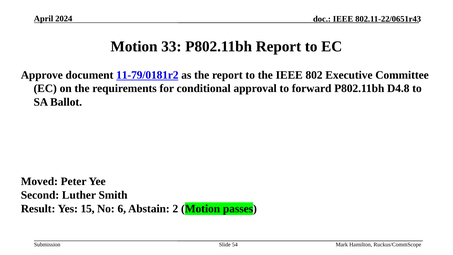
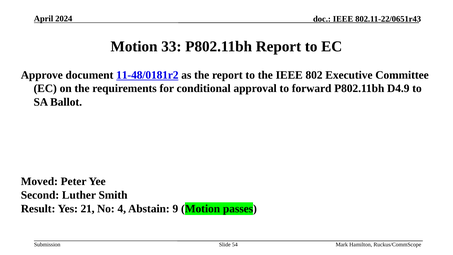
11-79/0181r2: 11-79/0181r2 -> 11-48/0181r2 (147, 75)
D4.8: D4.8 -> D4.9 (398, 88)
15: 15 -> 21 (88, 209)
6: 6 -> 4 (122, 209)
2: 2 -> 9 (175, 209)
